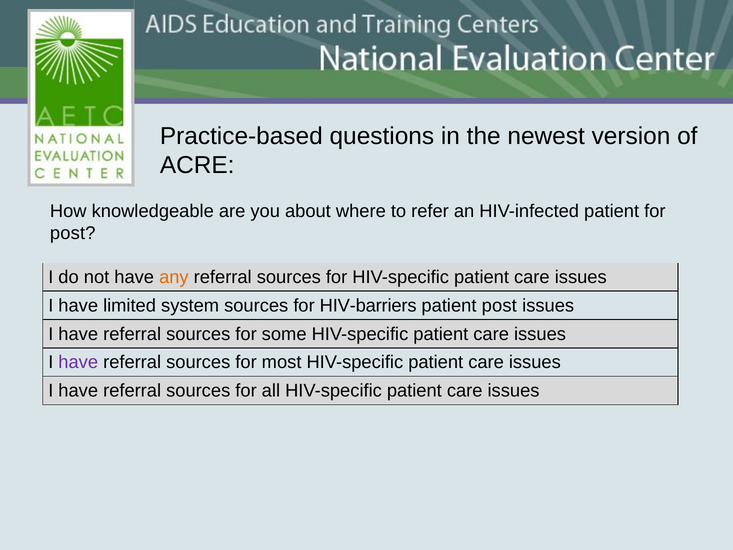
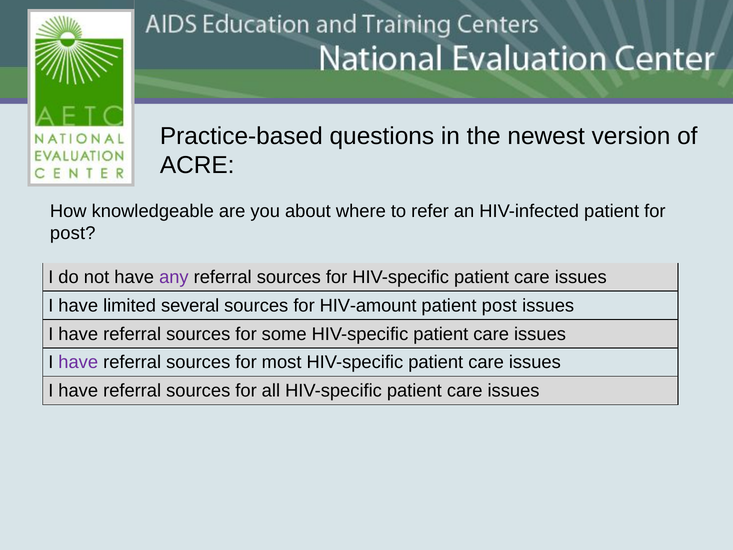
any colour: orange -> purple (174, 277)
system: system -> several (190, 306)
HIV-barriers: HIV-barriers -> HIV-amount (368, 306)
